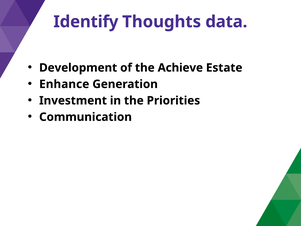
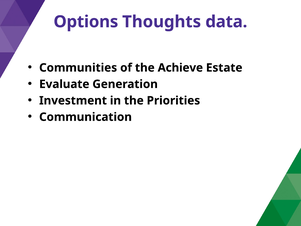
Identify: Identify -> Options (86, 22)
Development: Development -> Communities (78, 68)
Enhance: Enhance -> Evaluate (64, 84)
